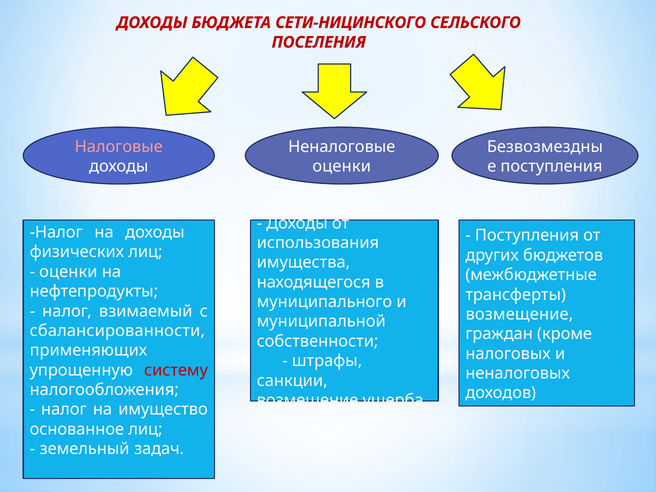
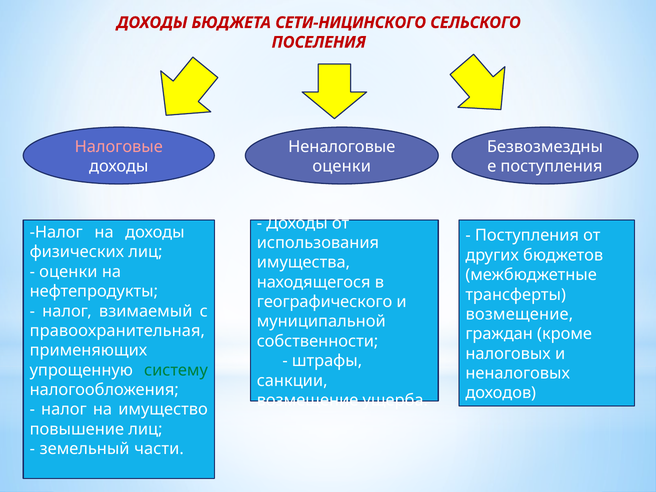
муниципального: муниципального -> географического (325, 302)
сбалансированности: сбалансированности -> правоохранительная (117, 331)
систему colour: red -> green (176, 370)
основанное: основанное -> повышение (77, 429)
задач: задач -> части (159, 449)
